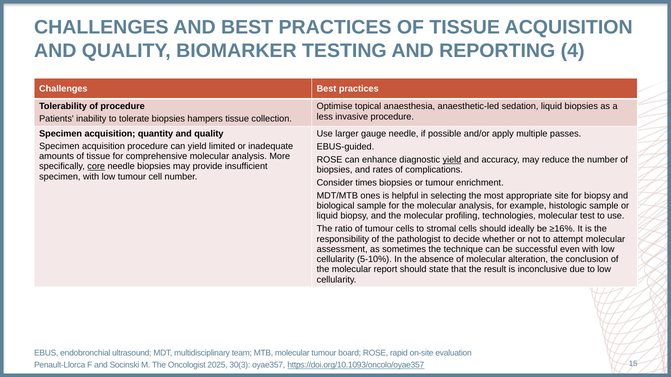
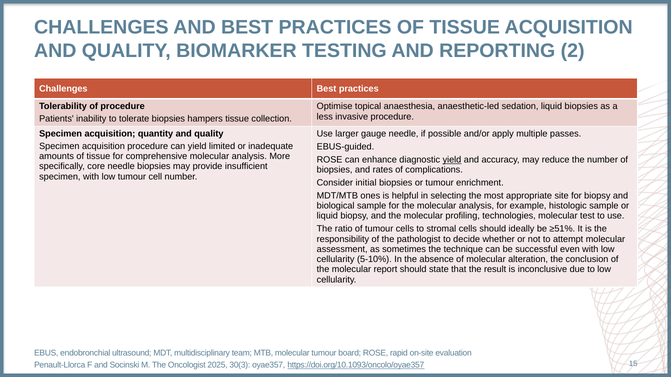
4: 4 -> 2 (573, 51)
core underline: present -> none (96, 167)
times: times -> initial (366, 183)
≥16%: ≥16% -> ≥51% (562, 229)
